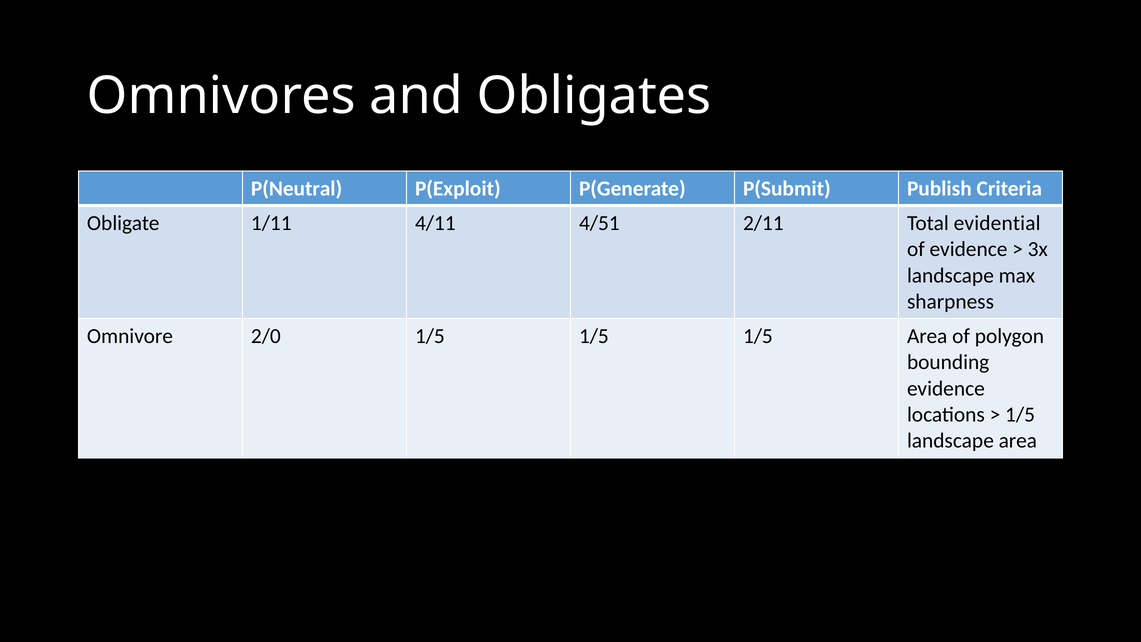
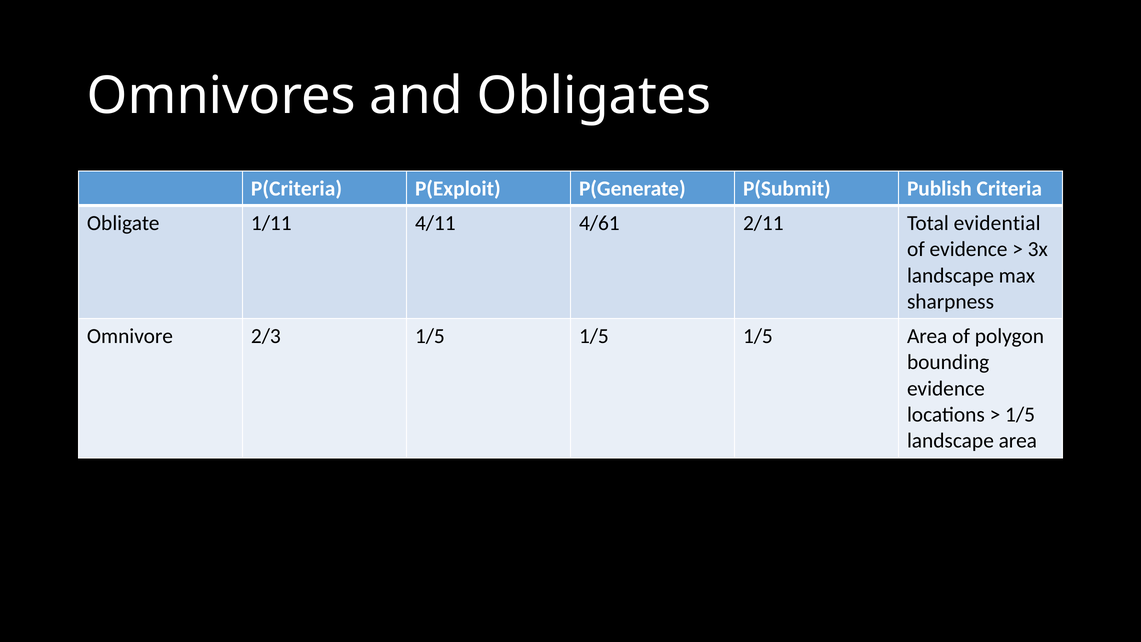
P(Neutral: P(Neutral -> P(Criteria (297, 188)
4/51: 4/51 -> 4/61 (599, 223)
2/0: 2/0 -> 2/3 (266, 336)
